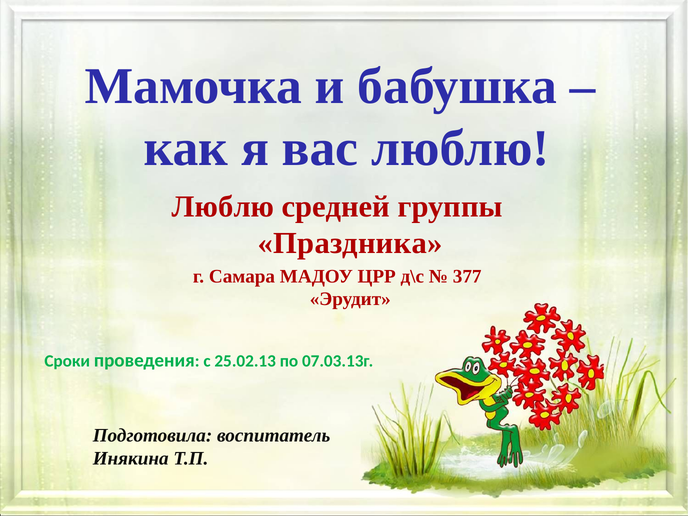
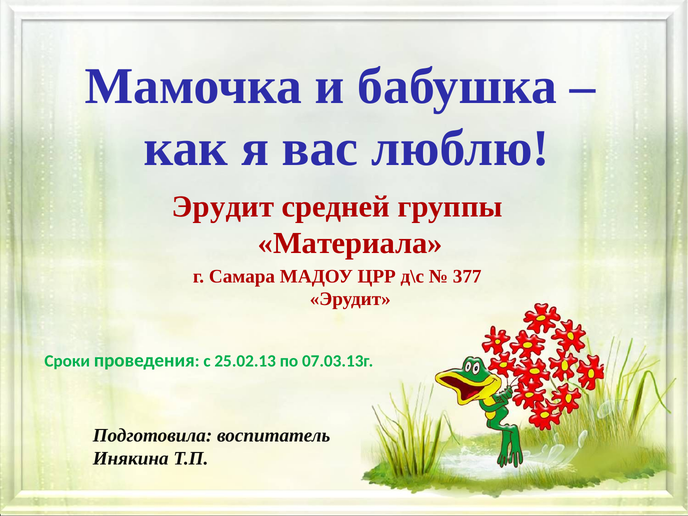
Люблю: Люблю -> Эрудит (223, 207)
Праздника: Праздника -> Материала (350, 243)
